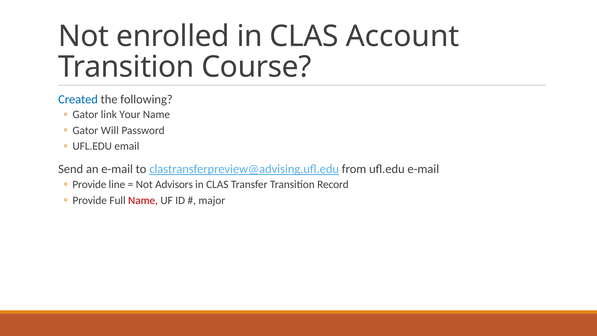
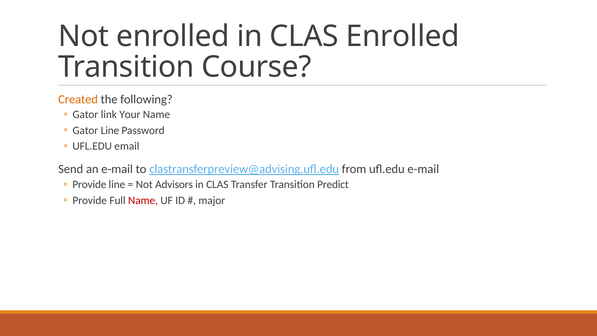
CLAS Account: Account -> Enrolled (403, 36)
Created colour: blue -> orange (78, 99)
Gator Will: Will -> Line (110, 130)
Record: Record -> Predict (333, 184)
